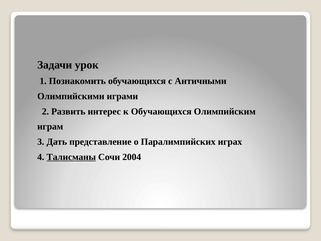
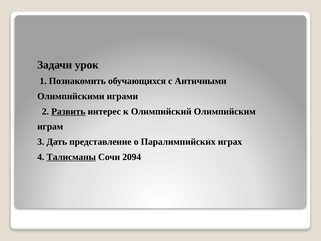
Развить underline: none -> present (68, 111)
к Обучающихся: Обучающихся -> Олимпийский (161, 111)
2004: 2004 -> 2094 (132, 157)
